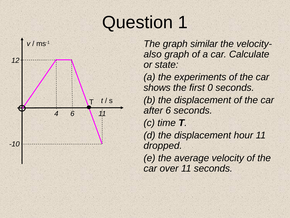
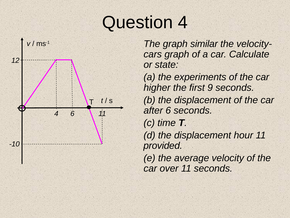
Question 1: 1 -> 4 (183, 22)
also: also -> cars (153, 54)
shows: shows -> higher (157, 87)
0: 0 -> 9 (210, 87)
dropped: dropped -> provided (163, 145)
